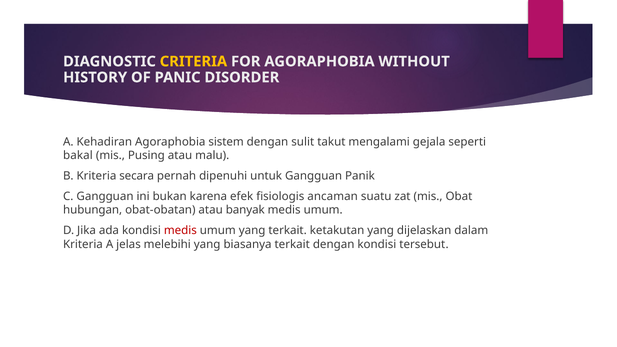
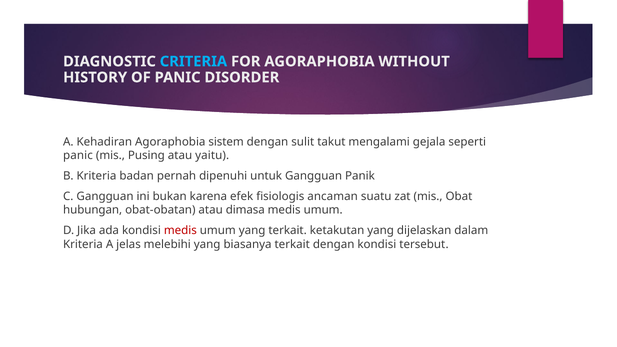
CRITERIA colour: yellow -> light blue (193, 61)
bakal: bakal -> panic (78, 156)
malu: malu -> yaitu (212, 156)
secara: secara -> badan (137, 176)
banyak: banyak -> dimasa (245, 210)
